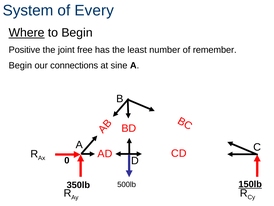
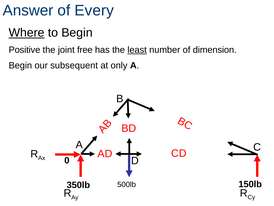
System: System -> Answer (28, 10)
least underline: none -> present (137, 50)
remember: remember -> dimension (215, 50)
connections: connections -> subsequent (74, 65)
sine: sine -> only (119, 65)
150lb underline: present -> none (250, 184)
